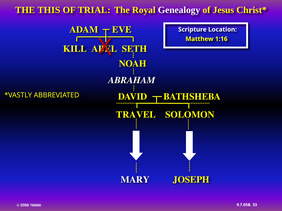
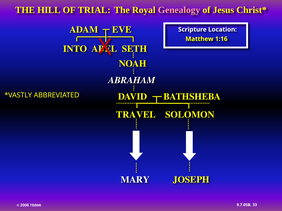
THIS: THIS -> HILL (49, 10)
Genealogy colour: white -> pink (179, 10)
KILL: KILL -> INTO (75, 49)
